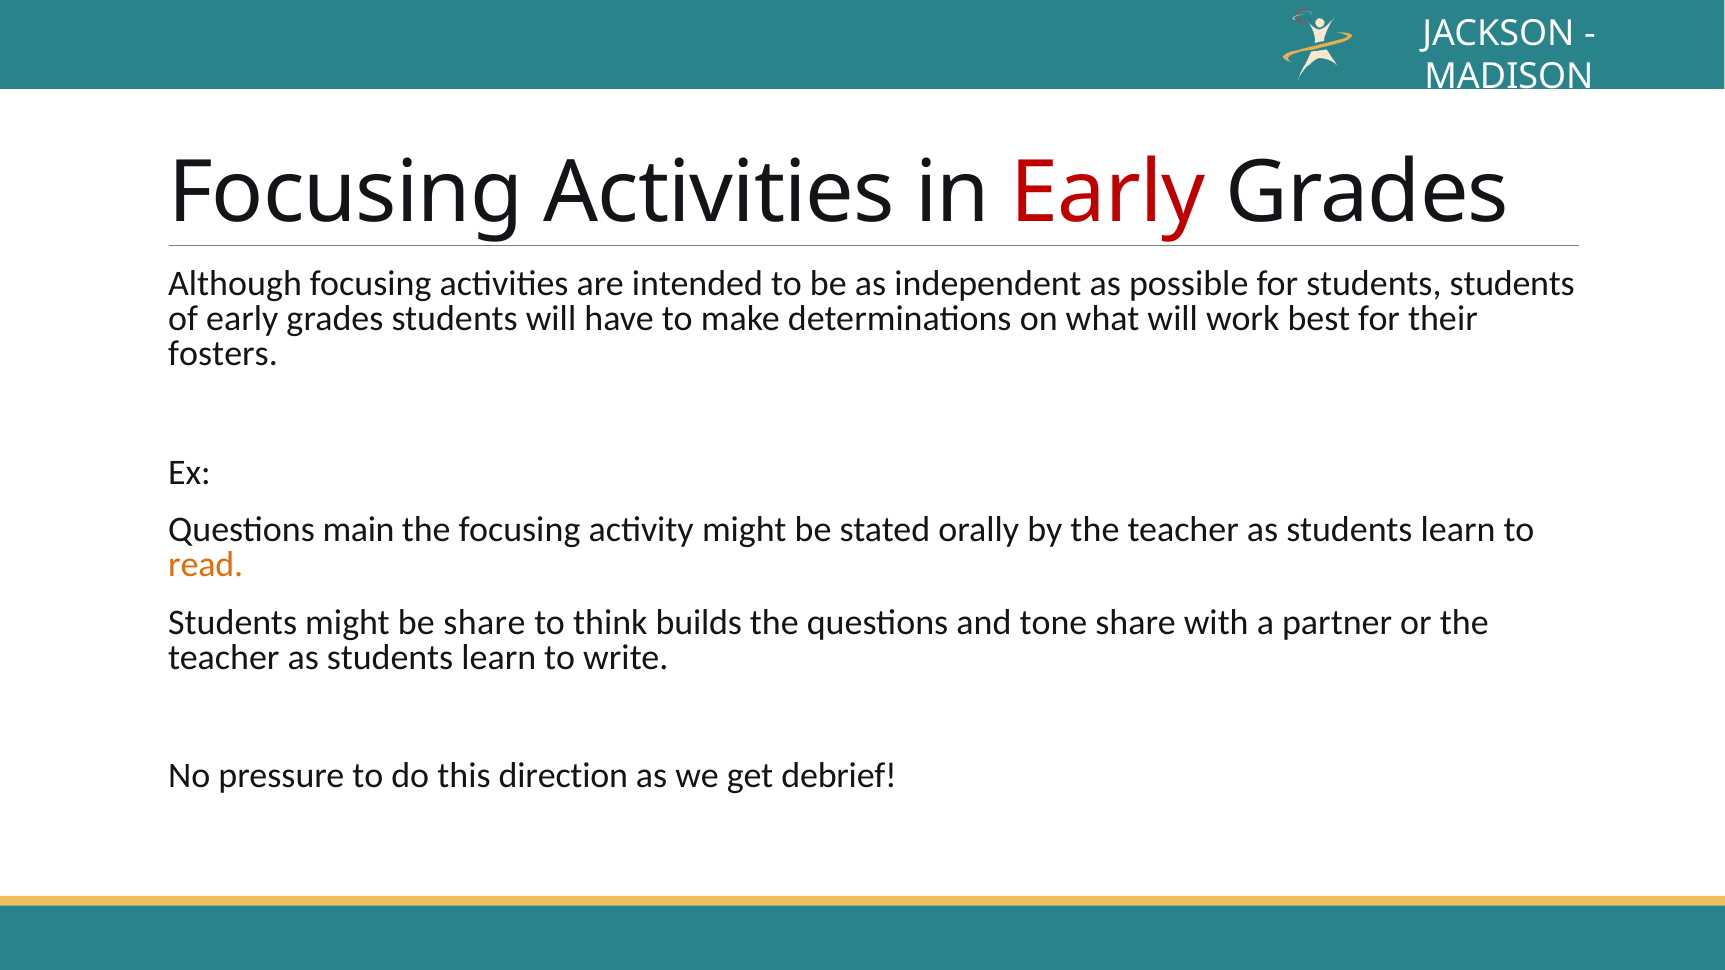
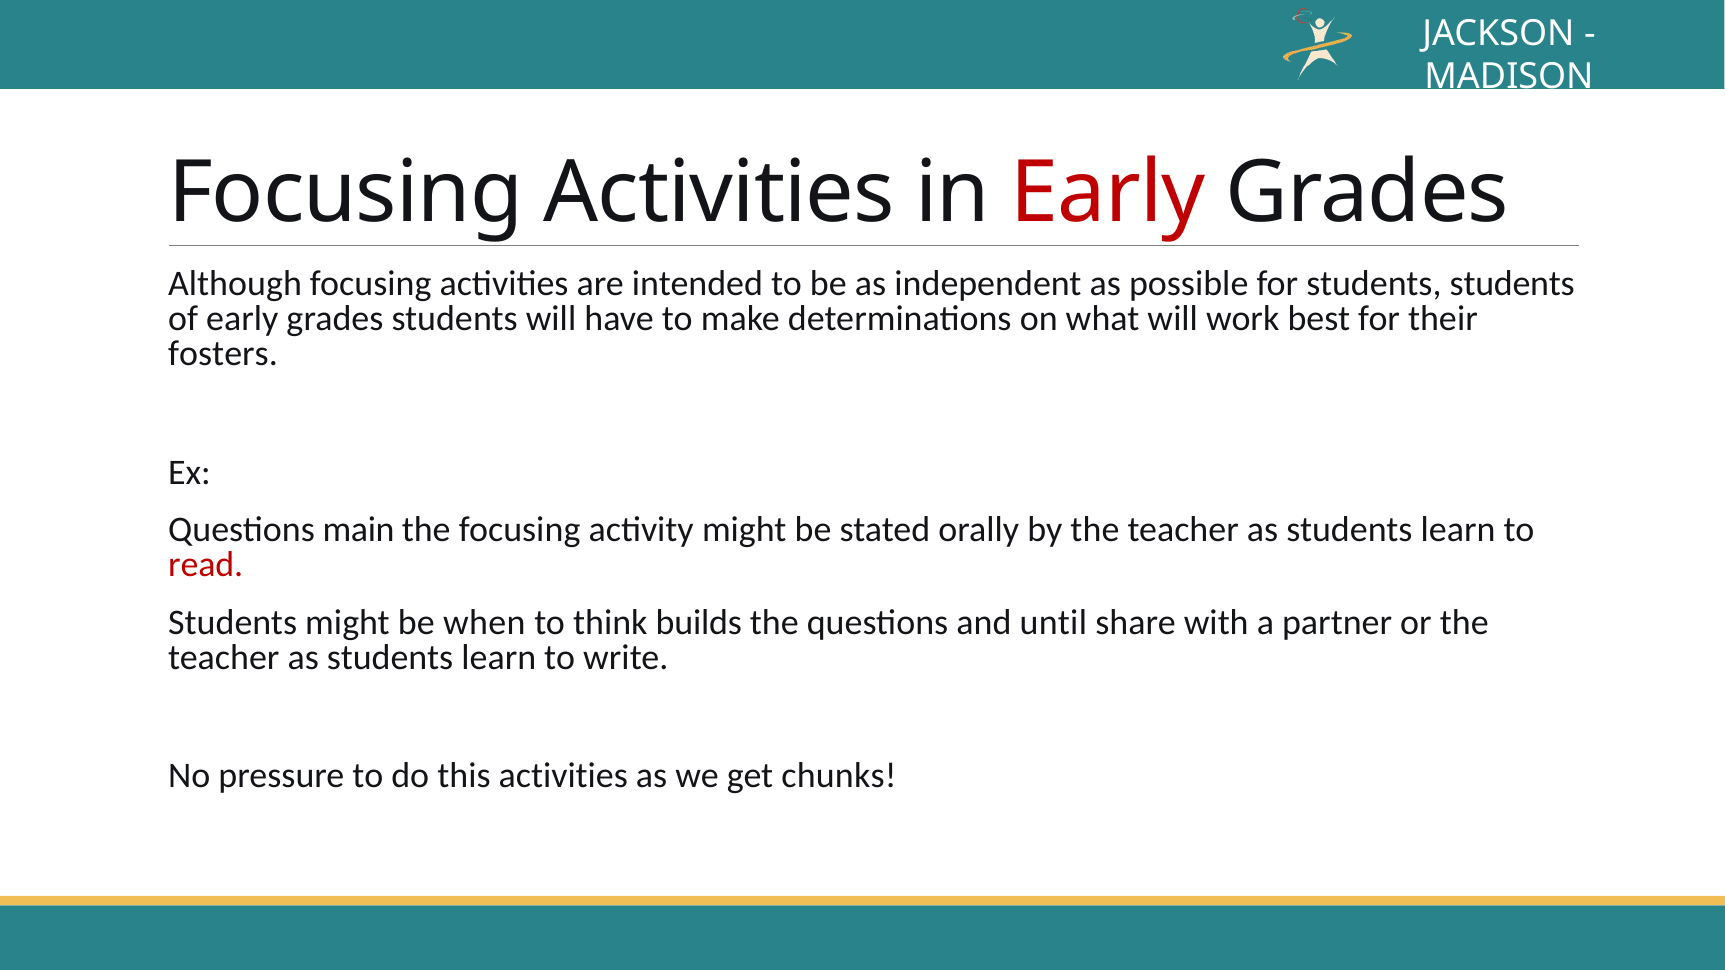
read colour: orange -> red (206, 565)
be share: share -> when (484, 622)
tone: tone -> until (1053, 622)
this direction: direction -> activities (563, 776)
debrief: debrief -> chunks (839, 776)
